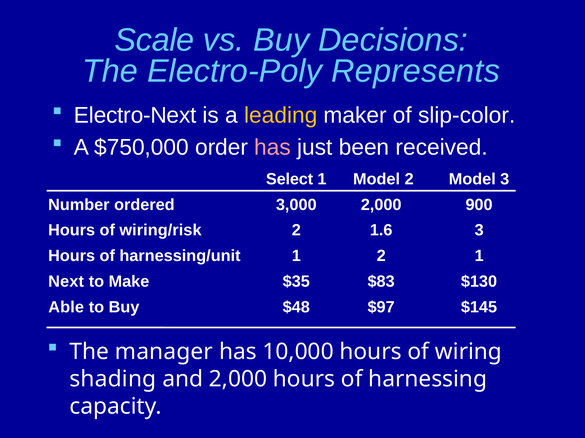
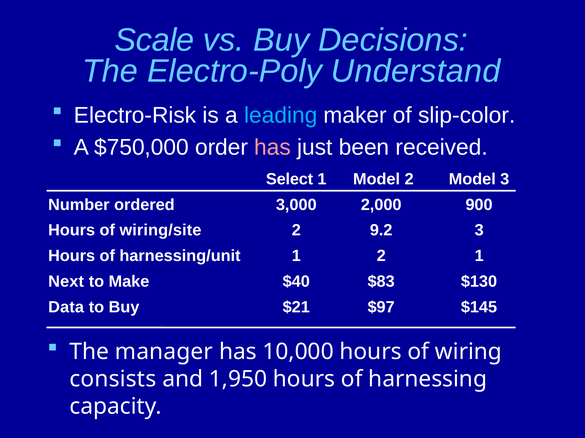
Represents: Represents -> Understand (416, 71)
Electro-Next: Electro-Next -> Electro-Risk (135, 116)
leading colour: yellow -> light blue (281, 116)
wiring/risk: wiring/risk -> wiring/site (160, 231)
1.6: 1.6 -> 9.2 (381, 231)
$35: $35 -> $40 (296, 282)
Able: Able -> Data (66, 308)
$48: $48 -> $21 (296, 308)
shading: shading -> consists (113, 380)
and 2,000: 2,000 -> 1,950 (238, 380)
